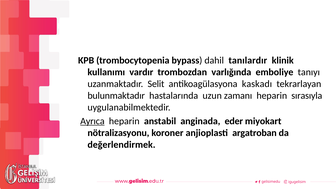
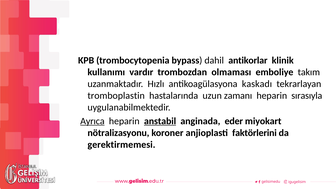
tanılardır: tanılardır -> antikorlar (248, 60)
varlığında: varlığında -> olmaması (231, 72)
tanıyı: tanıyı -> takım (309, 72)
Selit: Selit -> Hızlı (156, 84)
bulunmaktadır: bulunmaktadır -> tromboplastin (116, 96)
anstabil underline: none -> present (160, 121)
argatroban: argatroban -> faktörlerini (254, 133)
değerlendirmek: değerlendirmek -> gerektirmemesi (121, 145)
